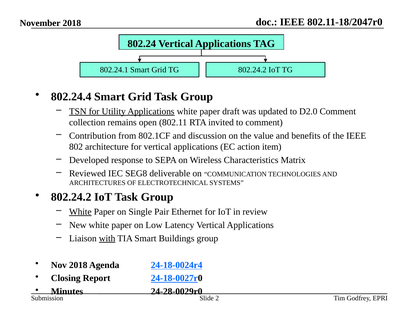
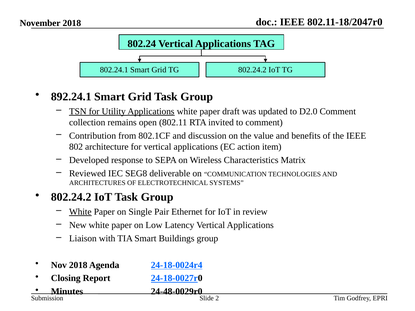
802.24.4: 802.24.4 -> 892.24.1 (71, 97)
with underline: present -> none (107, 239)
24-28-0029r0: 24-28-0029r0 -> 24-48-0029r0 (177, 292)
